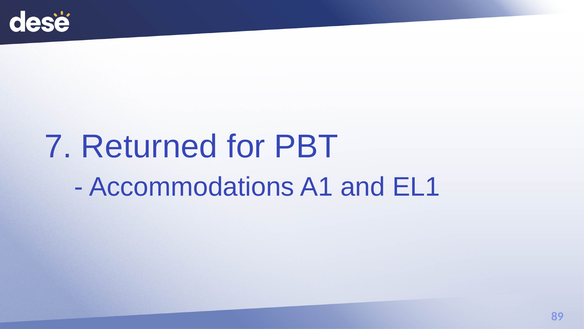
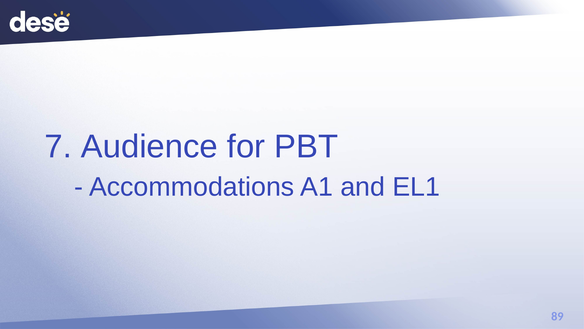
Returned: Returned -> Audience (149, 147)
